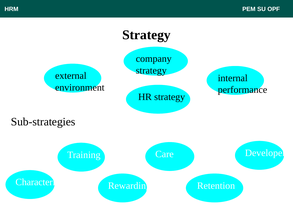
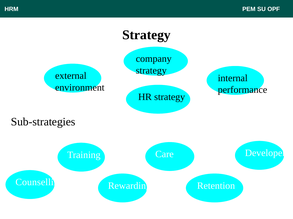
Characterize: Characterize -> Counselling (40, 183)
